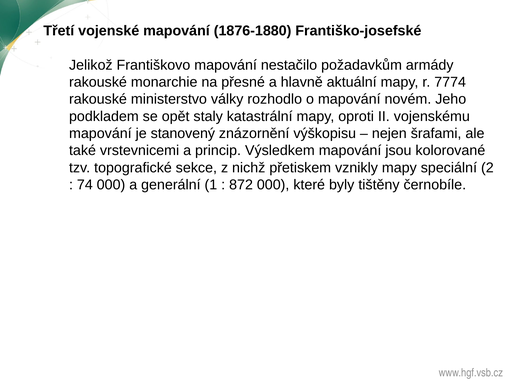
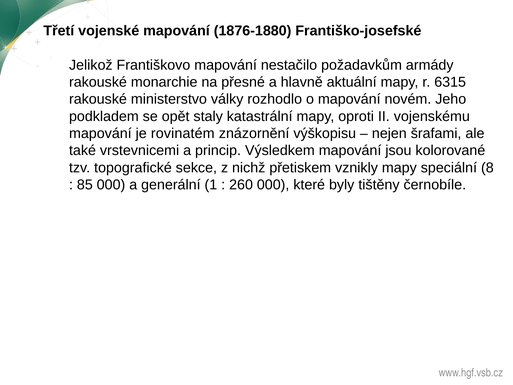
7774: 7774 -> 6315 (450, 82)
stanovený: stanovený -> rovinatém (183, 133)
2: 2 -> 8 (487, 168)
74: 74 -> 85 (85, 185)
872: 872 -> 260 (241, 185)
